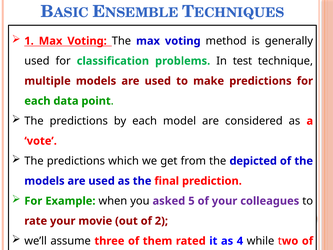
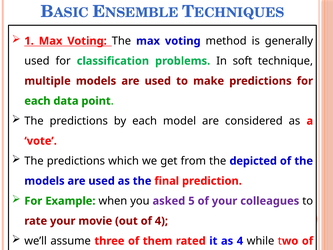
test: test -> soft (242, 61)
of 2: 2 -> 4 (161, 221)
